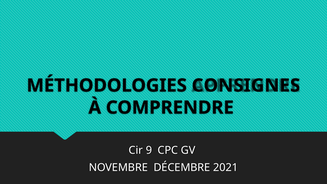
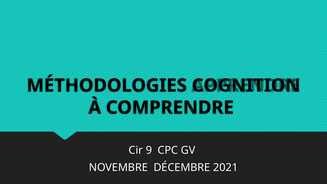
CONSIGNES: CONSIGNES -> COGNITION (246, 85)
